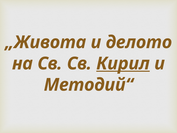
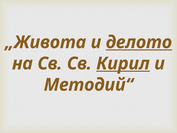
делото underline: none -> present (139, 42)
